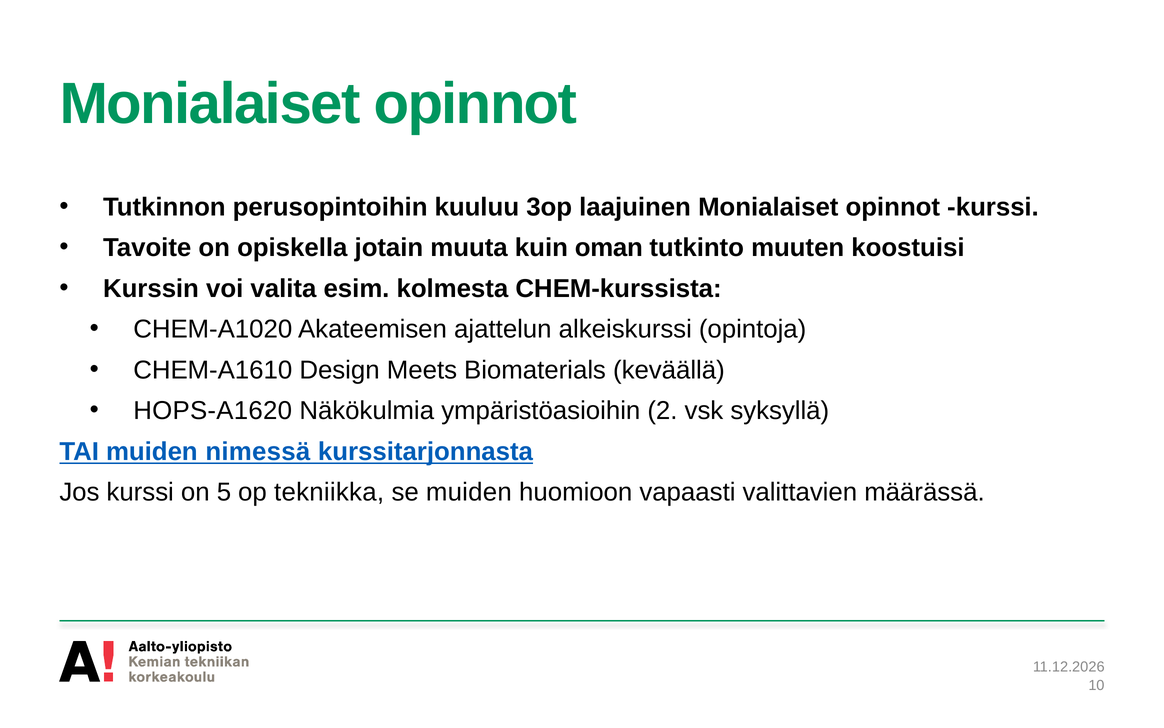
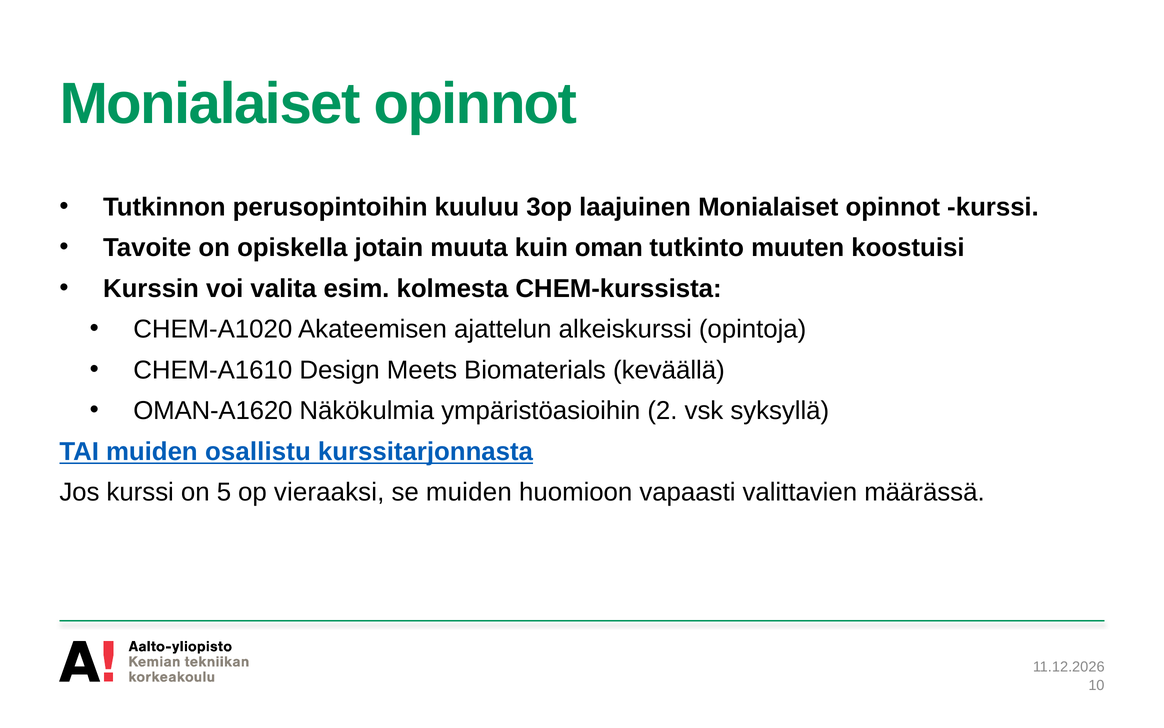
HOPS-A1620: HOPS-A1620 -> OMAN-A1620 (213, 411)
nimessä: nimessä -> osallistu (258, 451)
tekniikka: tekniikka -> vieraaksi (329, 492)
